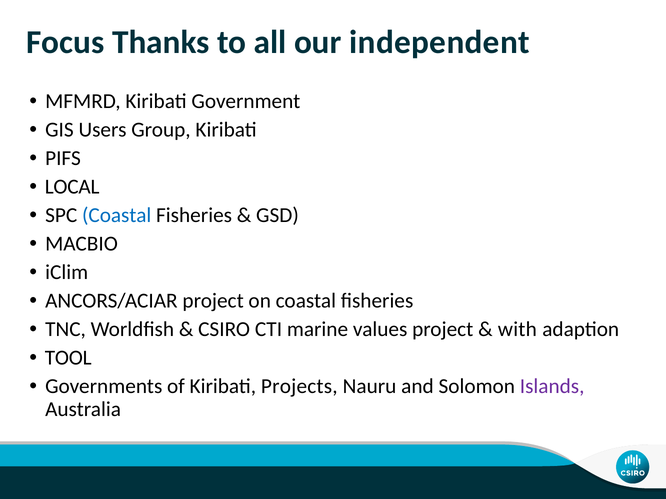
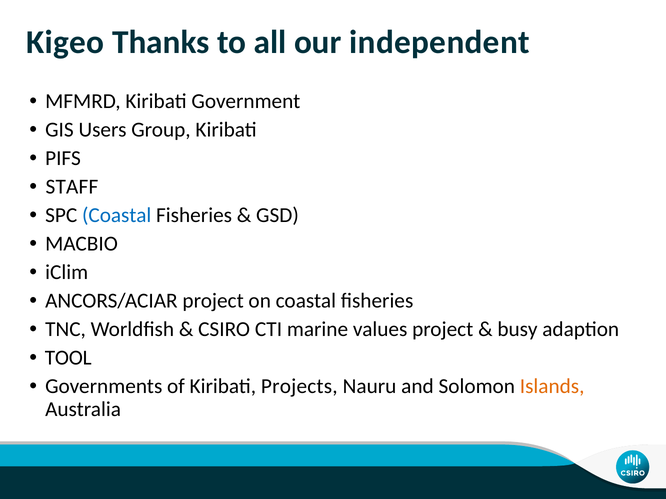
Focus: Focus -> Kigeo (65, 42)
LOCAL: LOCAL -> STAFF (72, 187)
with: with -> busy (517, 330)
Islands colour: purple -> orange (552, 387)
